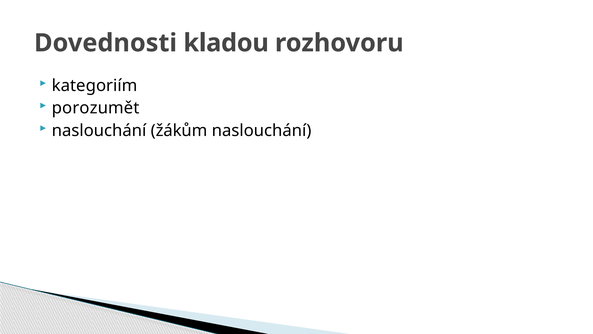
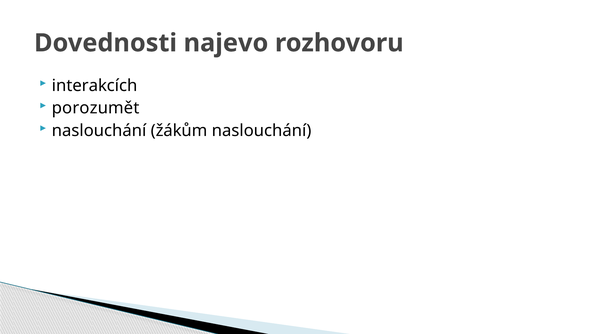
kladou: kladou -> najevo (226, 43)
kategoriím: kategoriím -> interakcích (95, 85)
